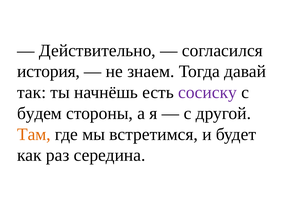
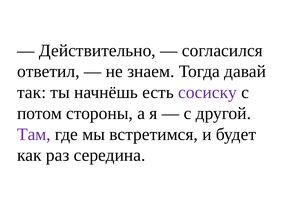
история: история -> ответил (48, 72)
будем: будем -> потом (40, 114)
Там colour: orange -> purple (34, 135)
